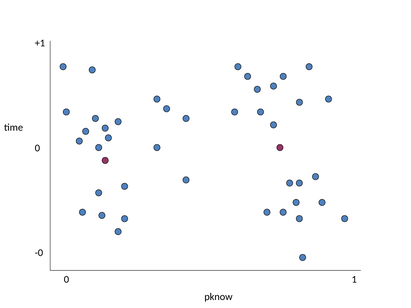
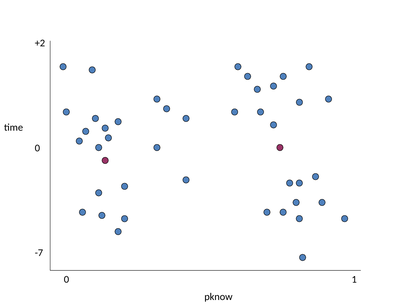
+1: +1 -> +2 (40, 43)
-0: -0 -> -7 (39, 253)
